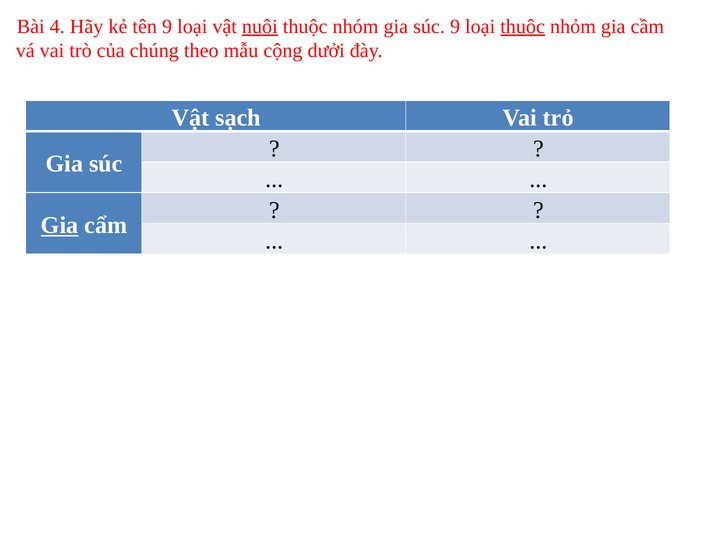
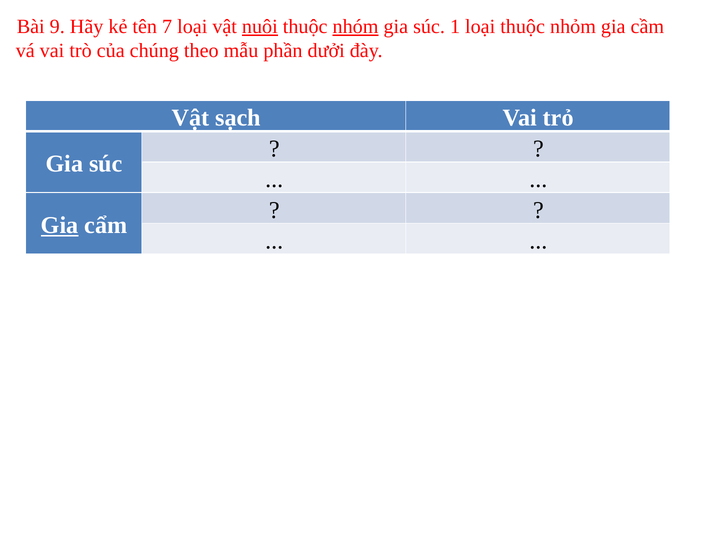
4: 4 -> 9 (57, 27)
tên 9: 9 -> 7 (167, 27)
nhóm underline: none -> present (356, 27)
súc 9: 9 -> 1 (455, 27)
thuộc underline: present -> none (523, 27)
cộng: cộng -> phần (283, 51)
